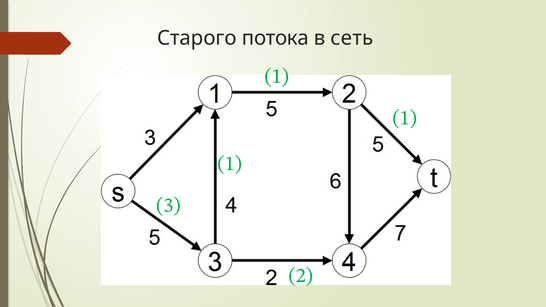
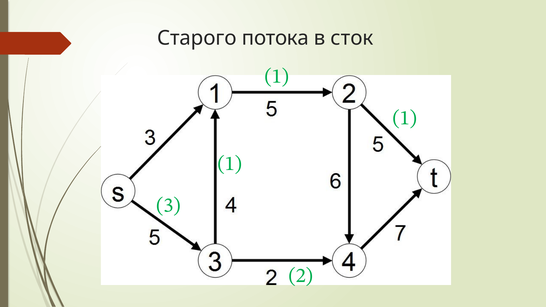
сеть: сеть -> сток (352, 38)
